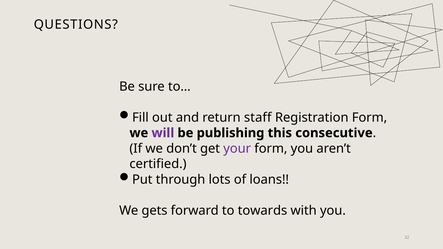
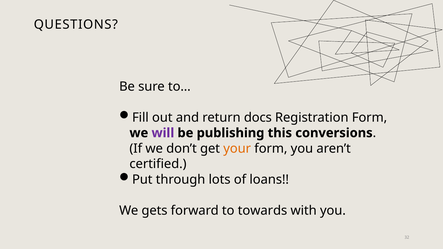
staff: staff -> docs (258, 118)
consecutive: consecutive -> conversions (334, 133)
your colour: purple -> orange (237, 149)
